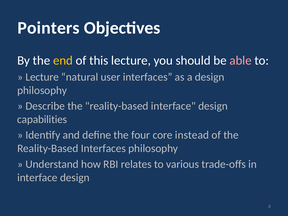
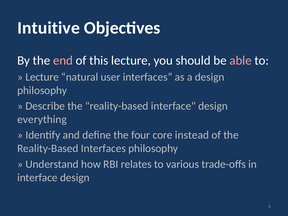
Pointers: Pointers -> Intuitive (49, 28)
end colour: yellow -> pink (63, 60)
capabilities: capabilities -> everything (42, 119)
